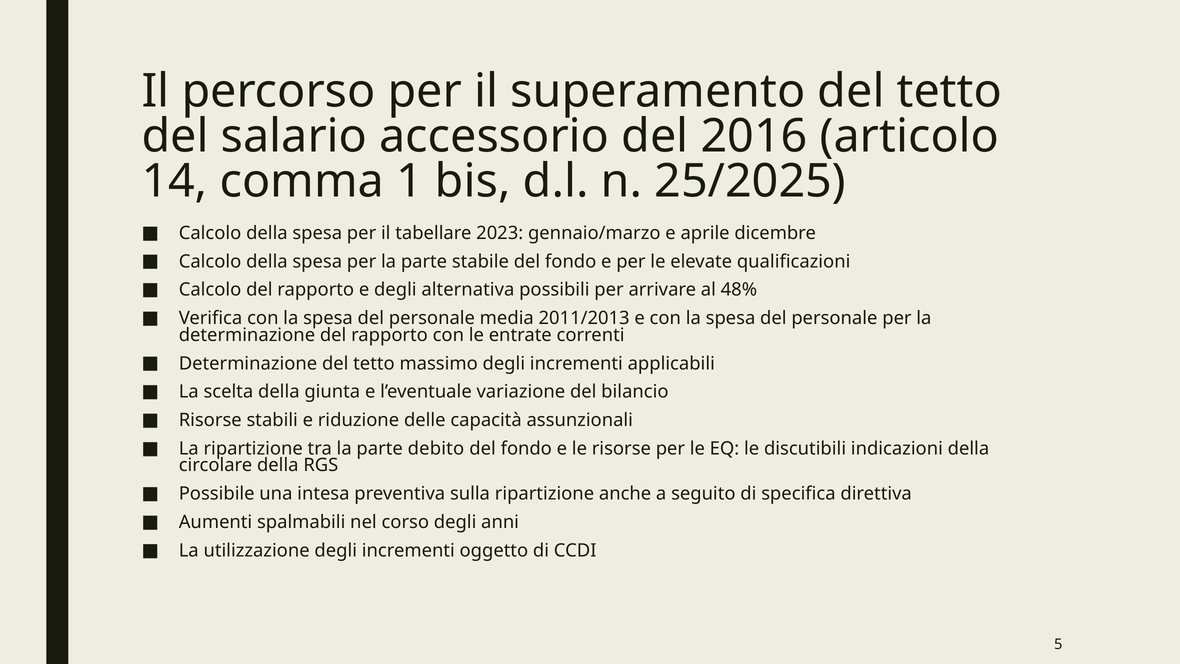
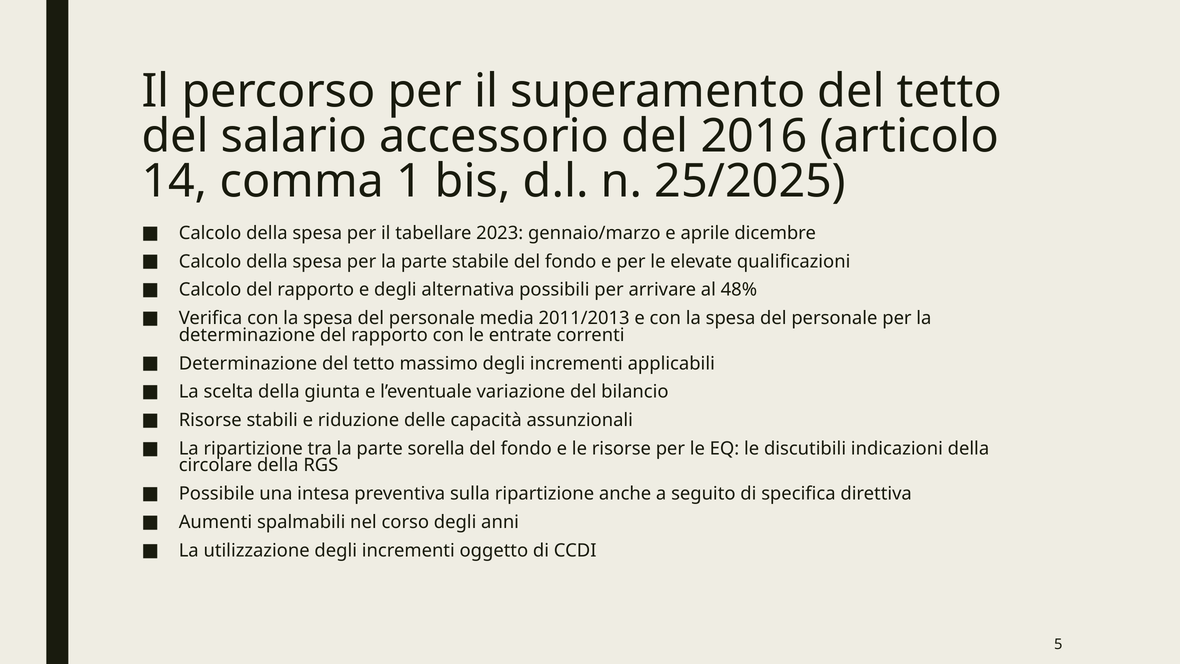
debito: debito -> sorella (436, 449)
